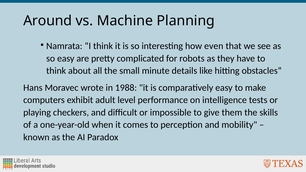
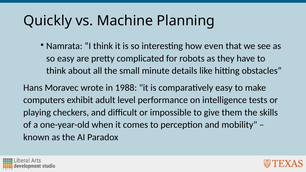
Around: Around -> Quickly (48, 21)
